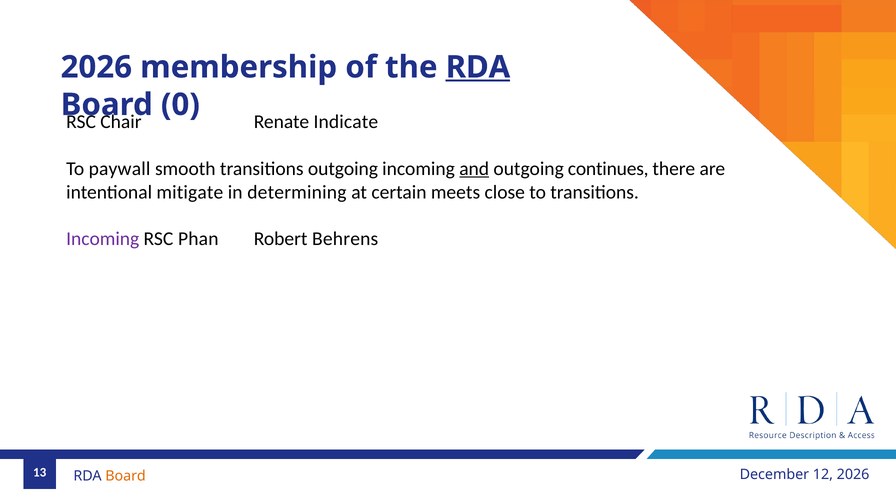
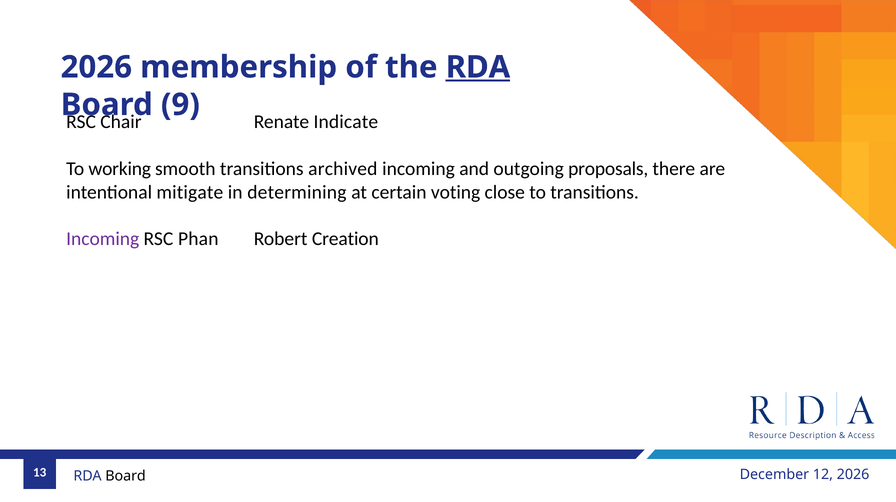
0: 0 -> 9 (180, 105)
paywall: paywall -> working (120, 169)
transitions outgoing: outgoing -> archived (343, 169)
and underline: present -> none (474, 169)
continues: continues -> proposals (608, 169)
meets: meets -> voting (456, 192)
Behrens: Behrens -> Creation (345, 239)
Board colour: orange -> black (126, 476)
